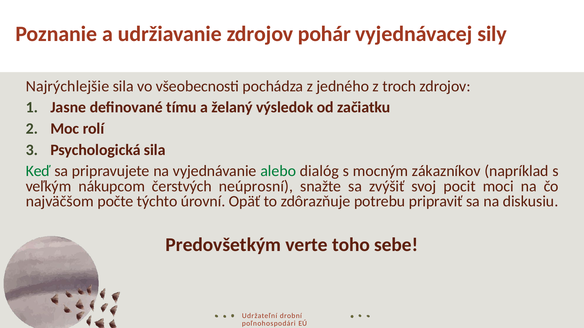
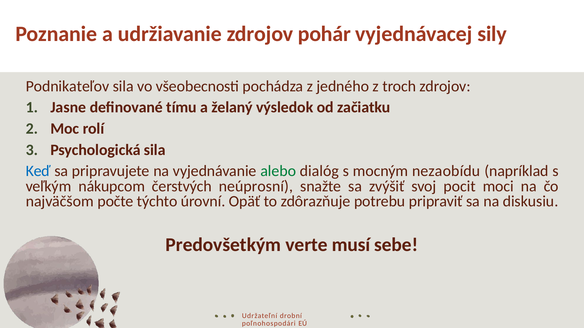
Najrýchlejšie: Najrýchlejšie -> Podnikateľov (68, 86)
Keď colour: green -> blue (38, 171)
zákazníkov: zákazníkov -> nezaobídu (446, 171)
toho: toho -> musí (351, 245)
